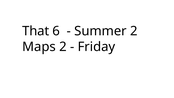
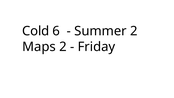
That: That -> Cold (36, 31)
